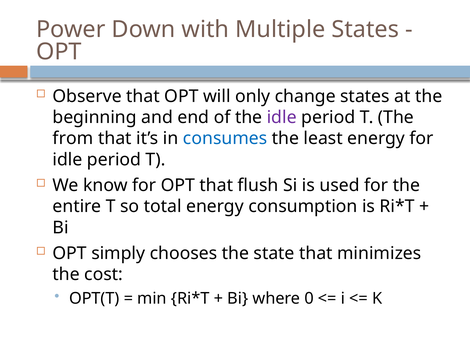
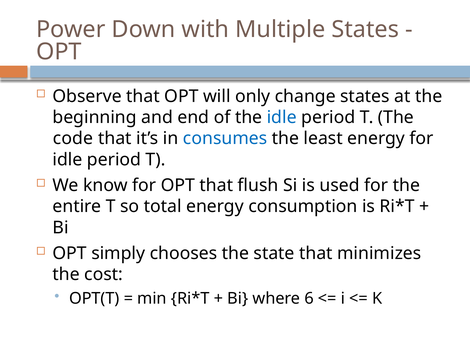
idle colour: purple -> blue (282, 118)
from: from -> code (73, 139)
0: 0 -> 6 (309, 299)
